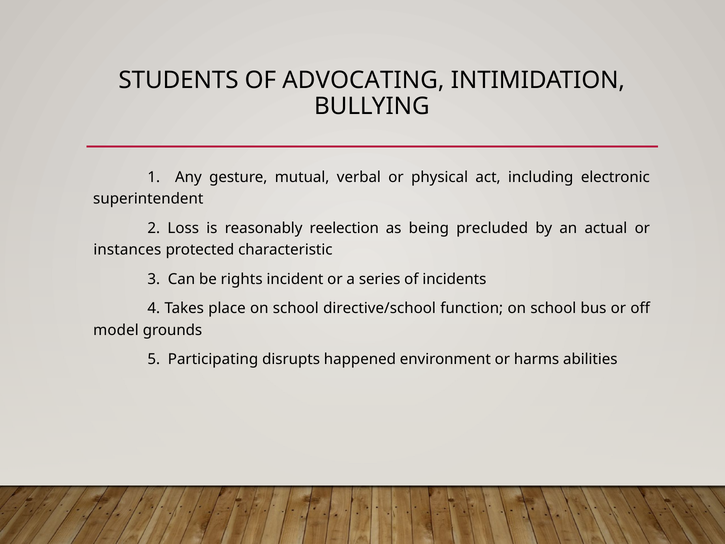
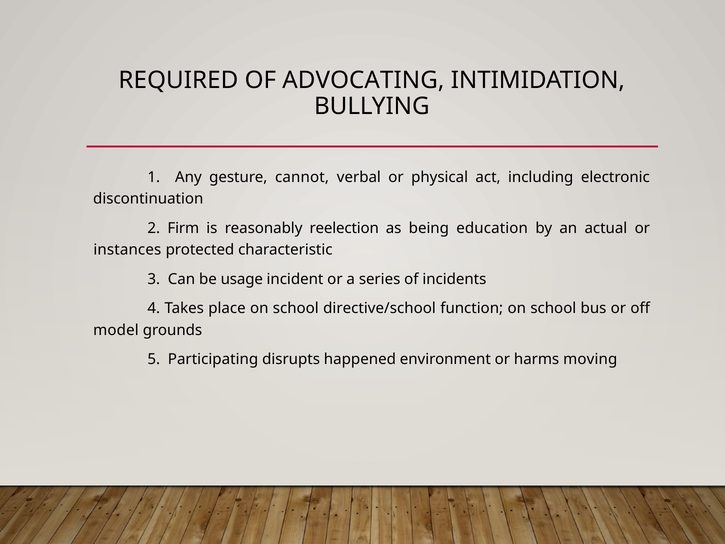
STUDENTS: STUDENTS -> REQUIRED (178, 80)
mutual: mutual -> cannot (302, 177)
superintendent: superintendent -> discontinuation (148, 199)
Loss: Loss -> Firm (183, 228)
precluded: precluded -> education (492, 228)
rights: rights -> usage (242, 279)
abilities: abilities -> moving (590, 359)
